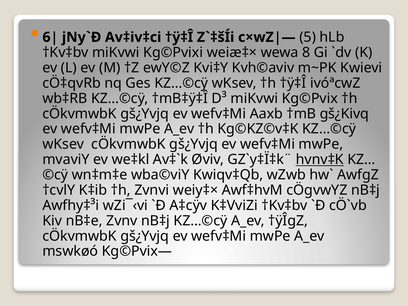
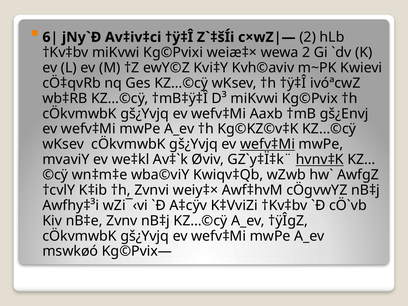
5: 5 -> 2 (308, 37)
wewa 8: 8 -> 2 (306, 53)
gš¿Kivq: gš¿Kivq -> gš¿Envj (344, 114)
wefv‡Mi underline: none -> present (268, 144)
